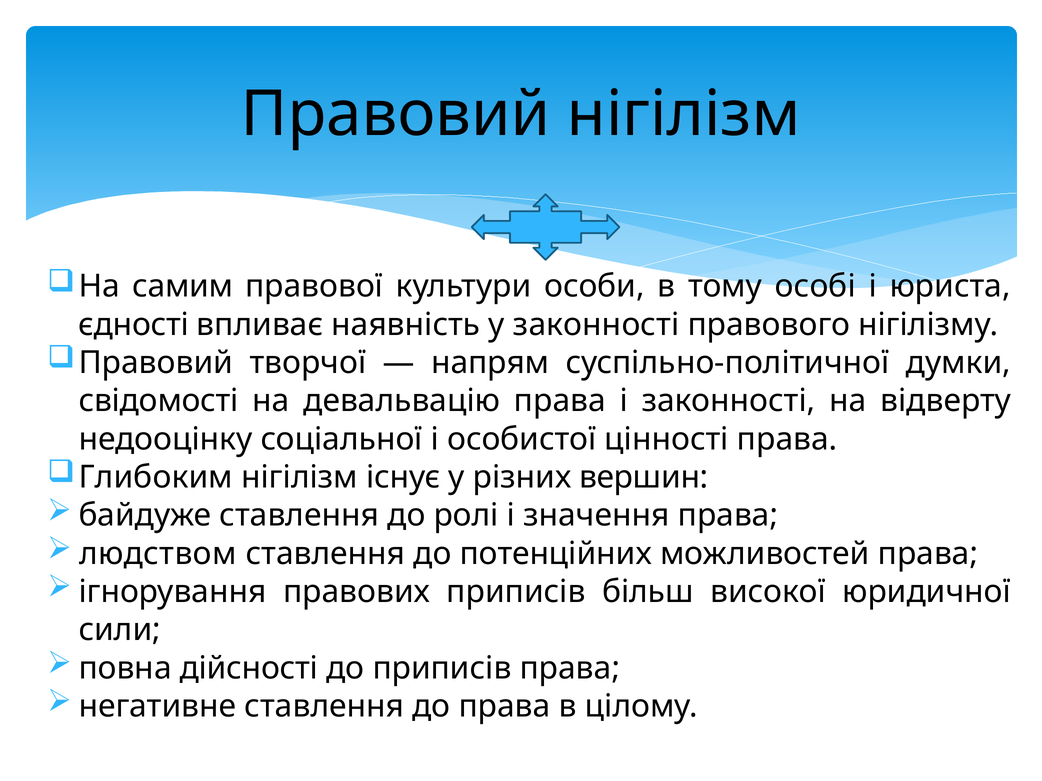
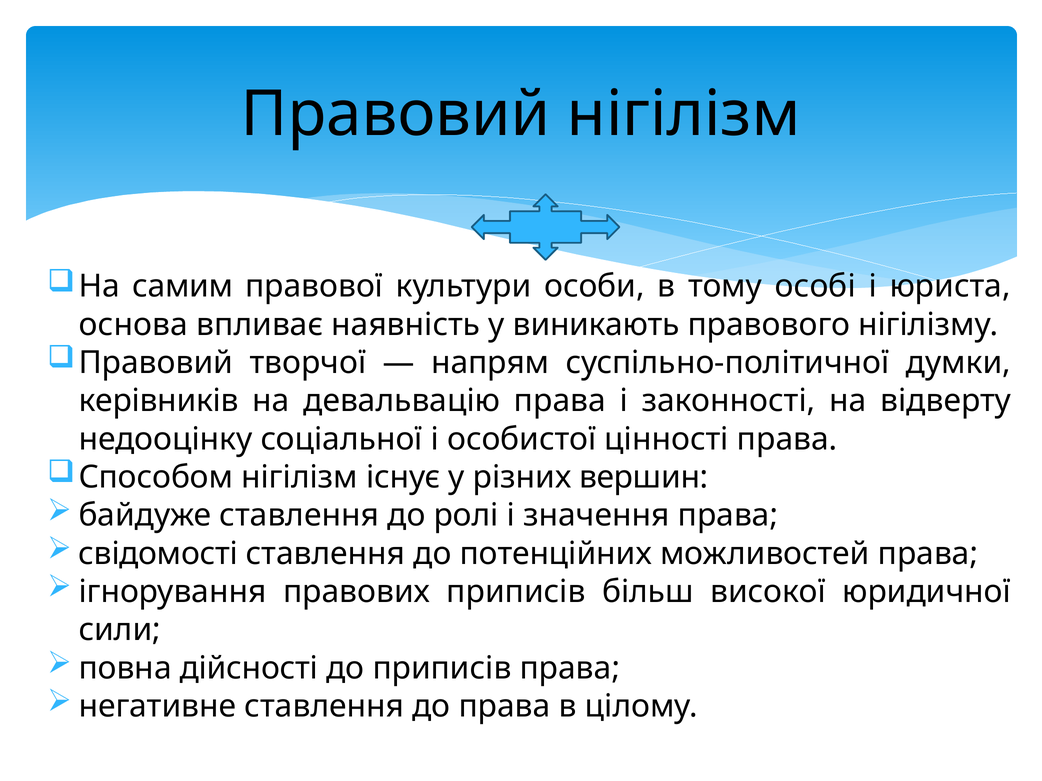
єдності: єдності -> основа (133, 325)
законності: законності -> виникають (596, 325)
свідомості: свідомості -> керівників (159, 401)
Глибоким: Глибоким -> Способом (156, 478)
людством: людством -> свідомості (158, 554)
